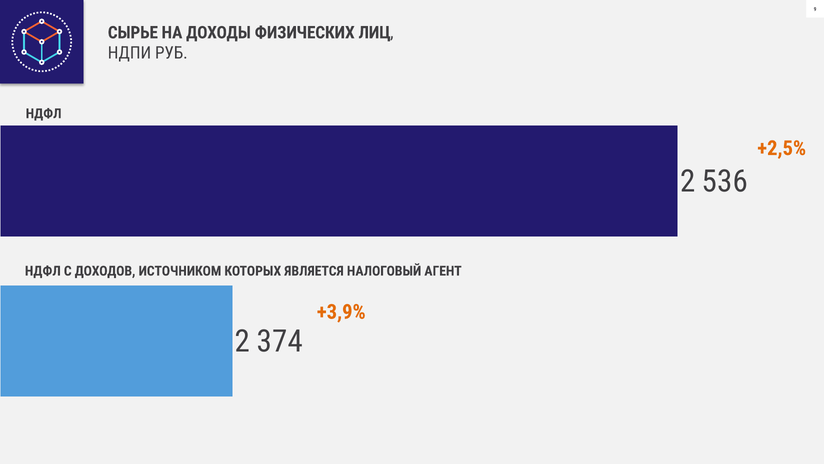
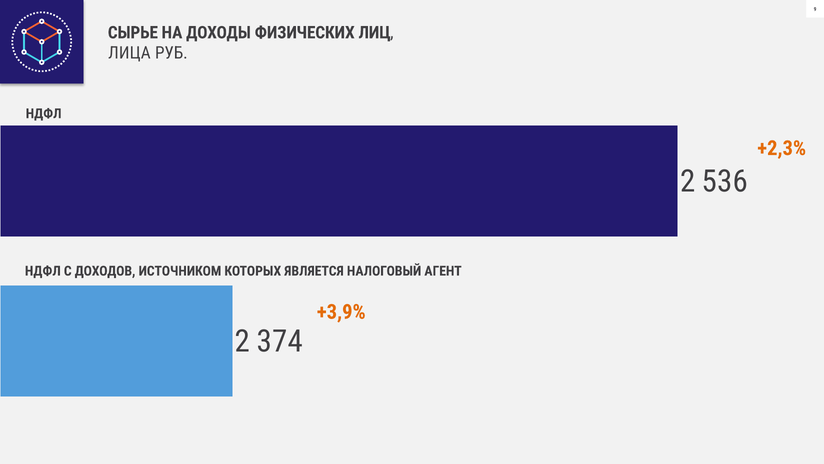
НДПИ: НДПИ -> ЛИЦА (129, 53)
+2,5%: +2,5% -> +2,3% (782, 148)
